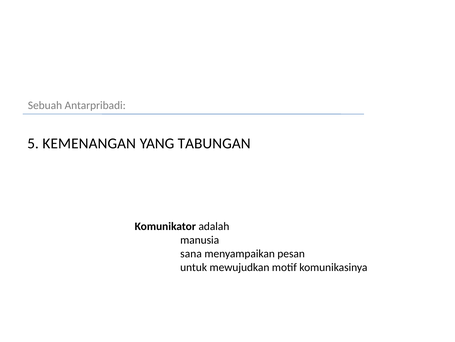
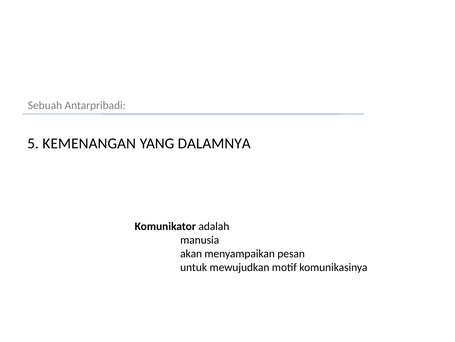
TABUNGAN: TABUNGAN -> DALAMNYA (214, 143)
sana: sana -> akan (191, 253)
